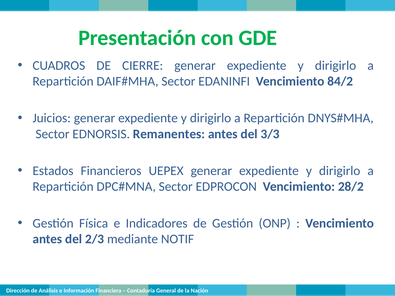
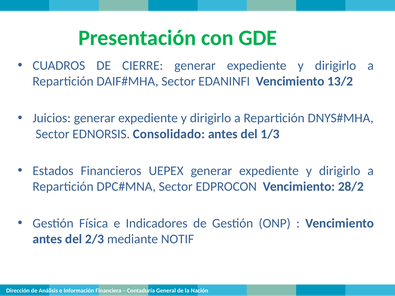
84/2: 84/2 -> 13/2 (340, 81)
Remanentes: Remanentes -> Consolidado (169, 134)
3/3: 3/3 -> 1/3 (270, 134)
